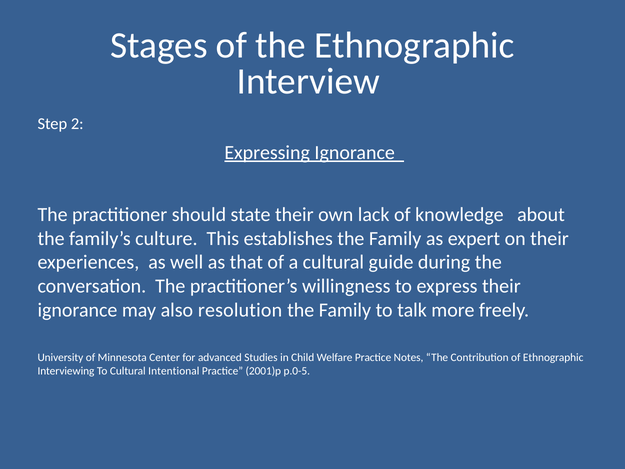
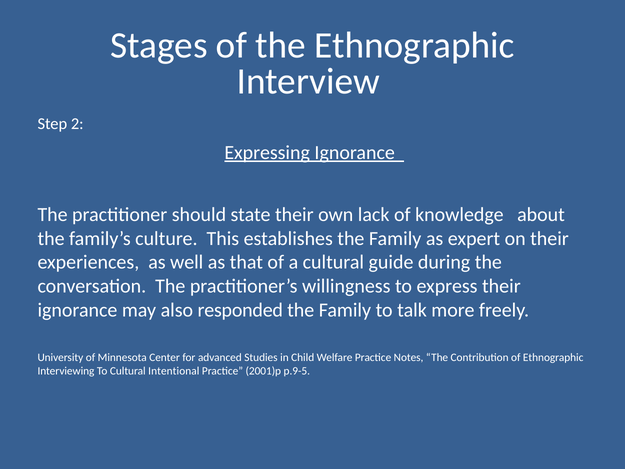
resolution: resolution -> responded (240, 310)
p.0-5: p.0-5 -> p.9-5 (297, 371)
